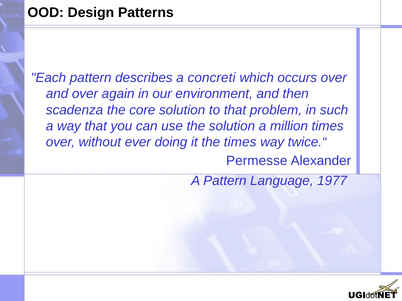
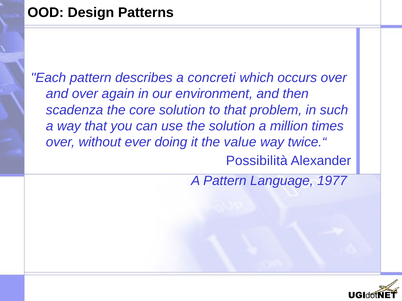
the times: times -> value (240, 142)
Permesse: Permesse -> Possibilità (257, 161)
